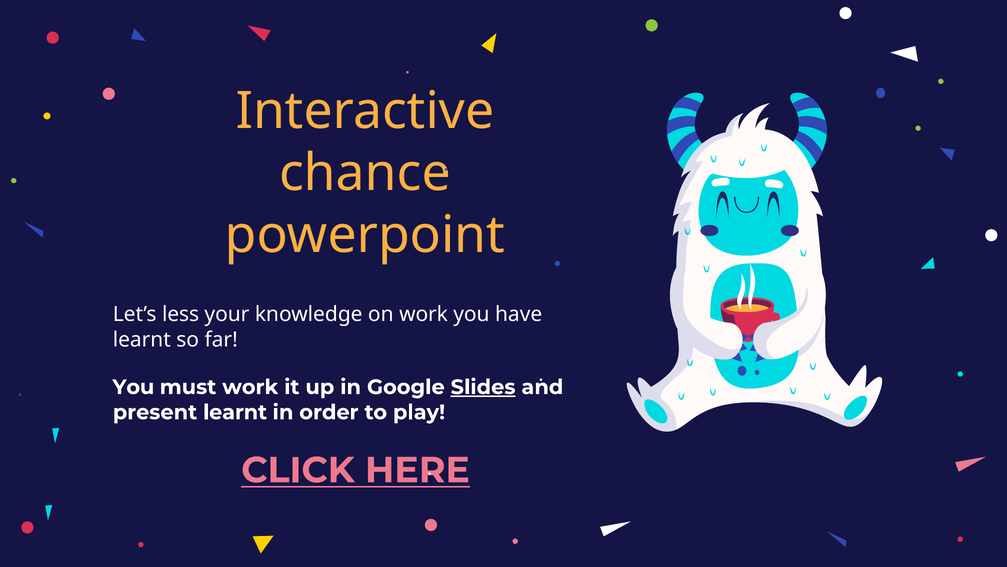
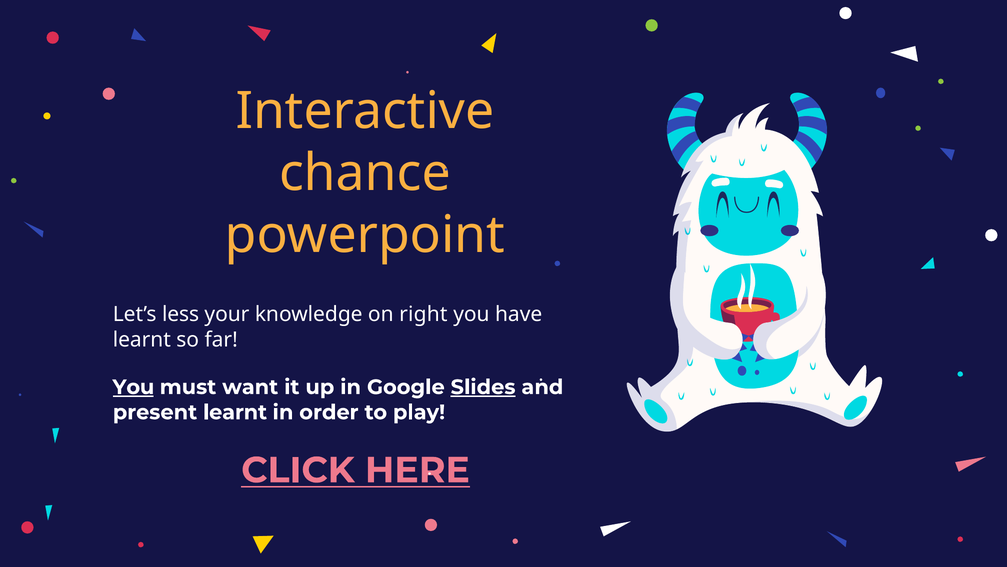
on work: work -> right (423, 314)
You underline: none -> present (133, 387)
must work: work -> want (250, 387)
